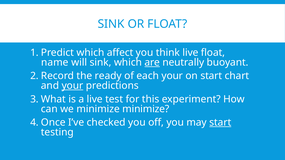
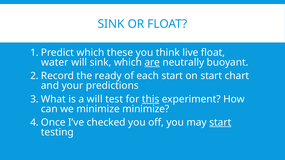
affect: affect -> these (120, 53)
name: name -> water (55, 62)
each your: your -> start (172, 76)
your underline: present -> none (72, 86)
a live: live -> will (95, 99)
this underline: none -> present (151, 99)
